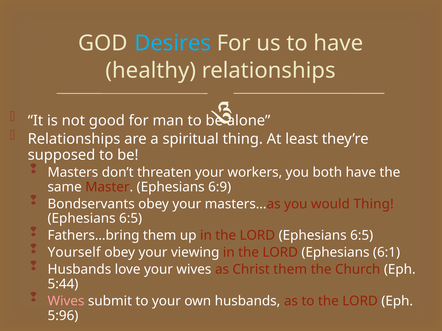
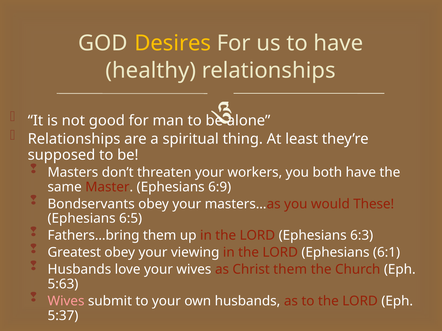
Desires colour: light blue -> yellow (173, 43)
would Thing: Thing -> These (374, 204)
LORD Ephesians 6:5: 6:5 -> 6:3 (362, 236)
Yourself: Yourself -> Greatest (74, 253)
5:44: 5:44 -> 5:63 (63, 284)
5:96: 5:96 -> 5:37 (63, 316)
